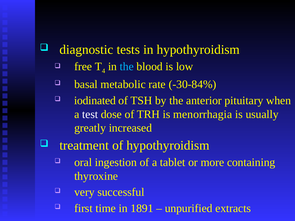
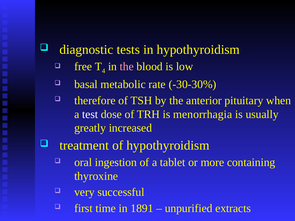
the colour: light blue -> pink (127, 67)
-30-84%: -30-84% -> -30-30% (193, 85)
iodinated: iodinated -> therefore (95, 101)
